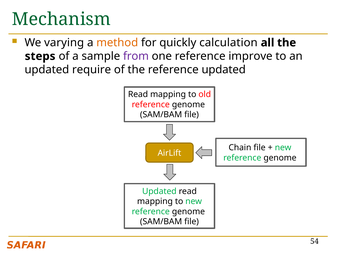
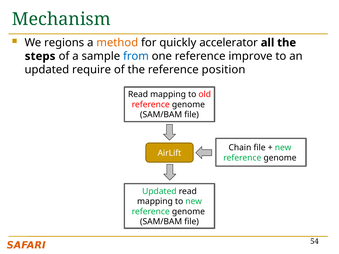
varying: varying -> regions (64, 43)
calculation: calculation -> accelerator (229, 43)
from colour: purple -> blue (136, 56)
reference updated: updated -> position (224, 70)
